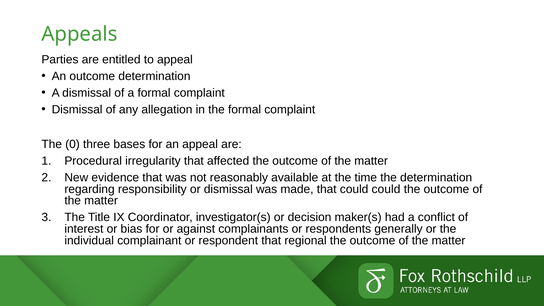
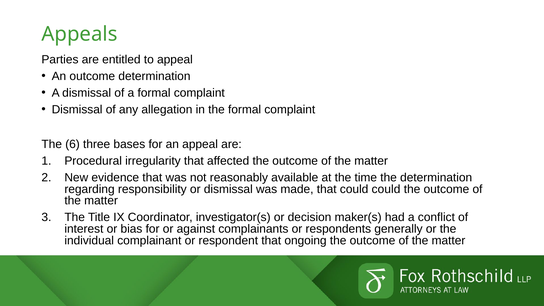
0: 0 -> 6 (73, 144)
regional: regional -> ongoing (306, 241)
